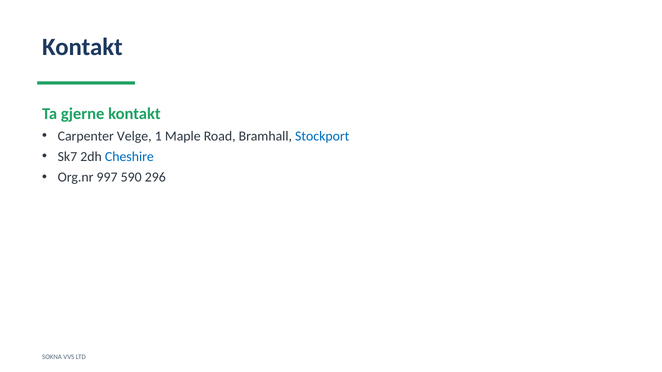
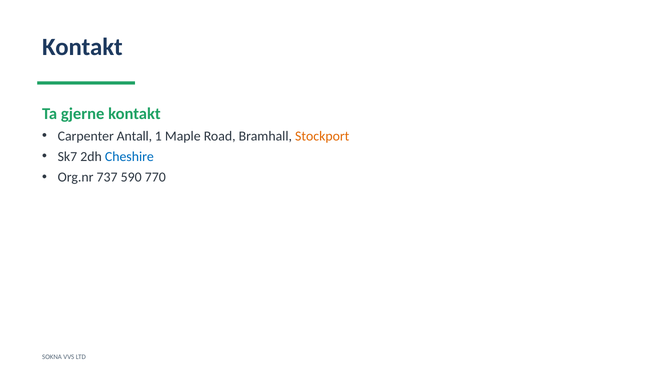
Velge: Velge -> Antall (134, 136)
Stockport colour: blue -> orange (322, 136)
997: 997 -> 737 (107, 178)
296: 296 -> 770 (155, 178)
